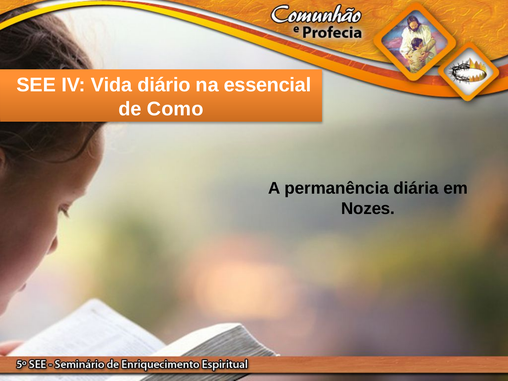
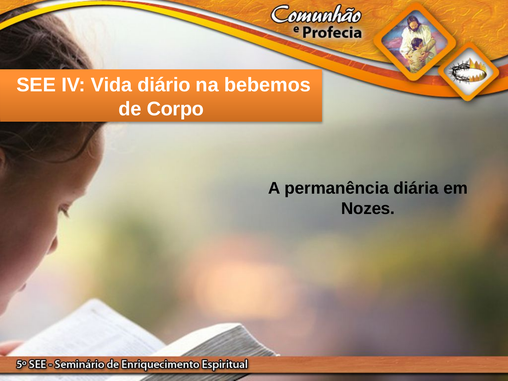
essencial: essencial -> bebemos (267, 85)
Como: Como -> Corpo (175, 109)
